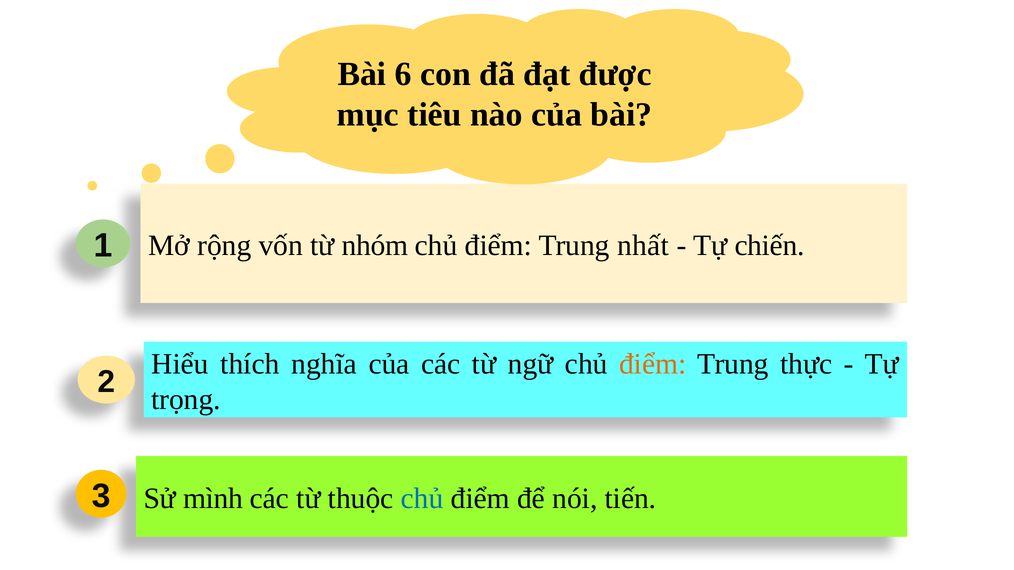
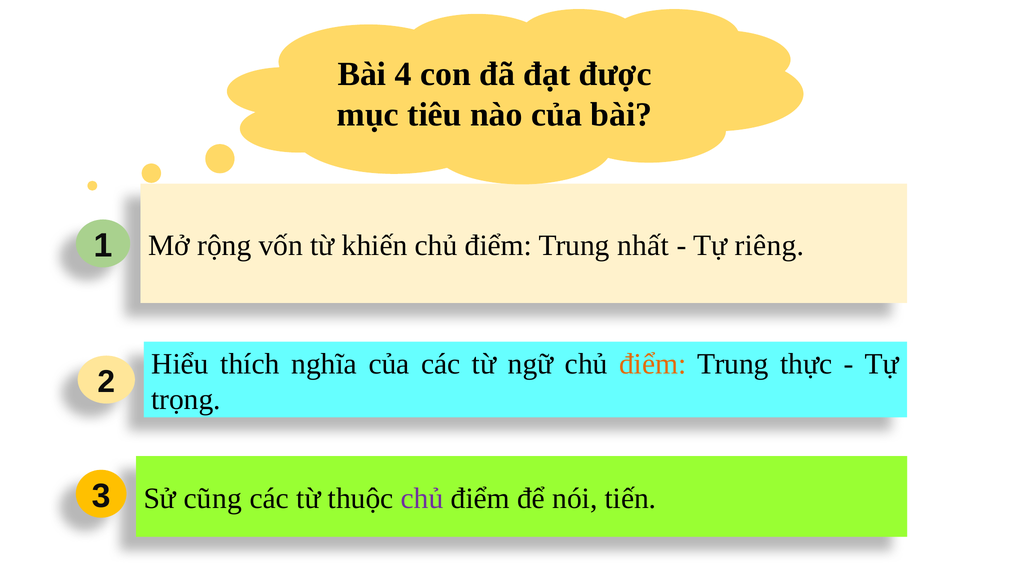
6: 6 -> 4 (403, 74)
nhóm: nhóm -> khiến (375, 246)
chiến: chiến -> riêng (769, 246)
mình: mình -> cũng (213, 499)
chủ colour: blue -> purple (422, 499)
